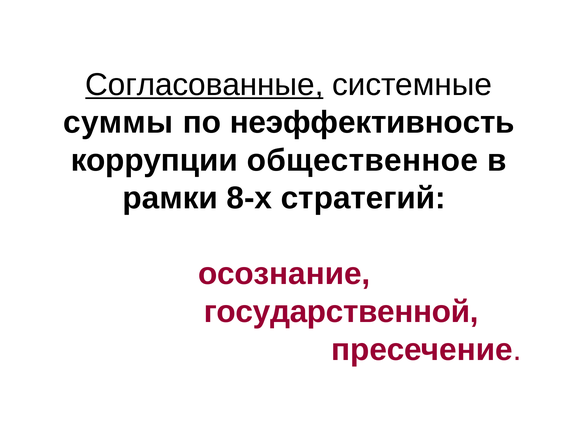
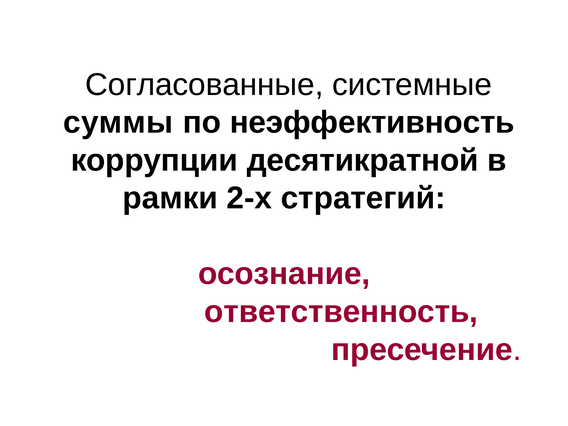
Согласованные underline: present -> none (204, 85)
общественное: общественное -> десятикратной (363, 160)
8-х: 8-х -> 2-х (249, 198)
государственной: государственной -> ответственность (341, 312)
